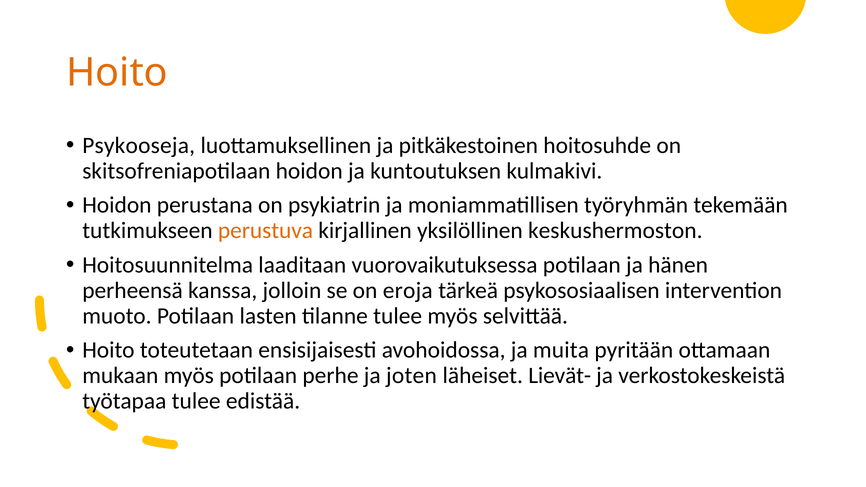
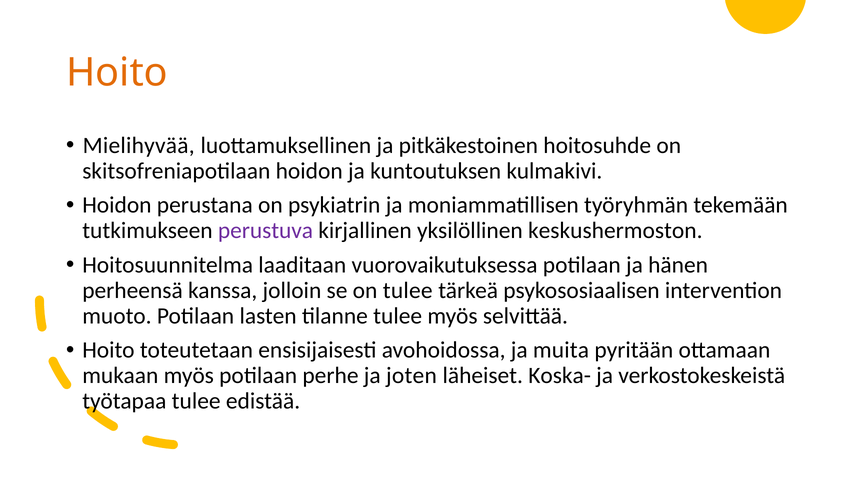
Psykooseja: Psykooseja -> Mielihyvää (139, 145)
perustuva colour: orange -> purple (266, 231)
on eroja: eroja -> tulee (408, 290)
Lievät-: Lievät- -> Koska- (560, 376)
